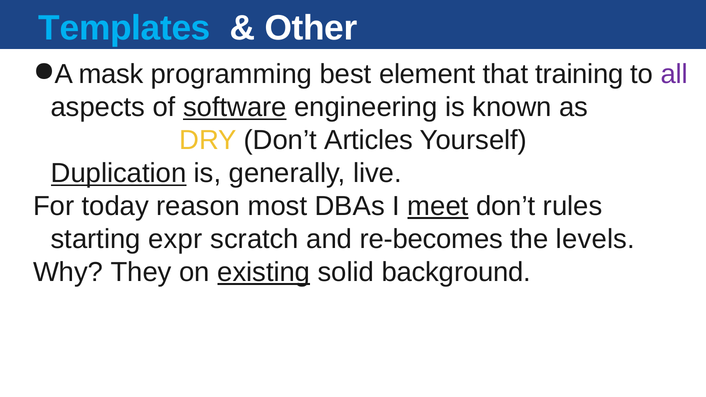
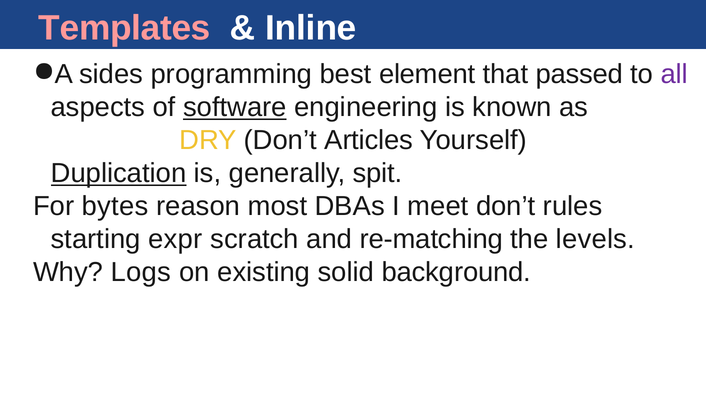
Templates colour: light blue -> pink (124, 28)
Other: Other -> Inline (311, 28)
mask: mask -> sides (111, 74)
training: training -> passed (579, 74)
live: live -> spit (378, 173)
today: today -> bytes (115, 206)
meet underline: present -> none (438, 206)
re-becomes: re-becomes -> re-matching (431, 239)
They: They -> Logs (141, 272)
existing underline: present -> none (264, 272)
